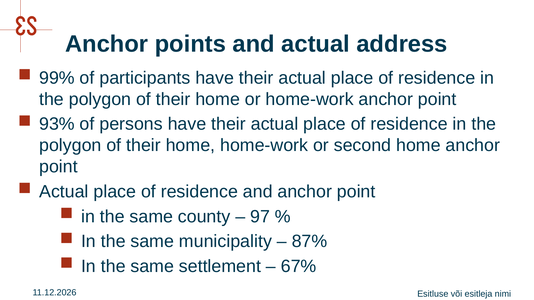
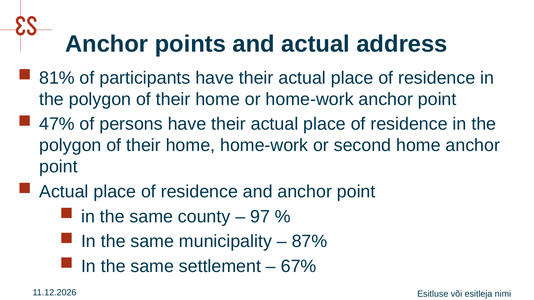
99%: 99% -> 81% (57, 78)
93%: 93% -> 47% (57, 124)
